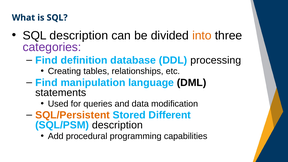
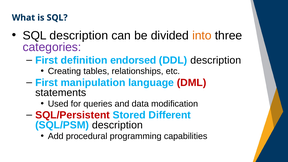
Find: Find -> First (47, 60)
database: database -> endorsed (133, 60)
DDL processing: processing -> description (216, 60)
Find: Find -> First (47, 83)
DML colour: black -> red (192, 83)
SQL/Persistent colour: orange -> red (73, 115)
